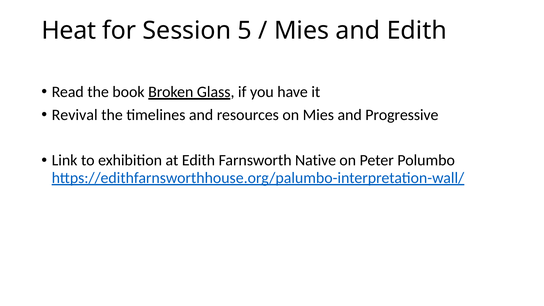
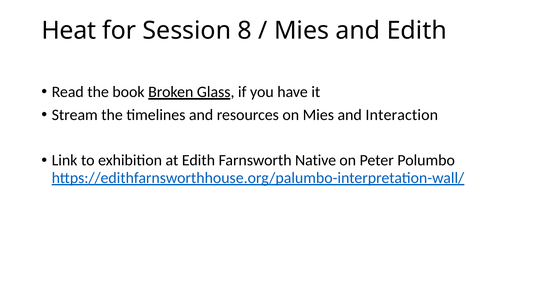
5: 5 -> 8 (245, 31)
Revival: Revival -> Stream (75, 115)
Progressive: Progressive -> Interaction (402, 115)
